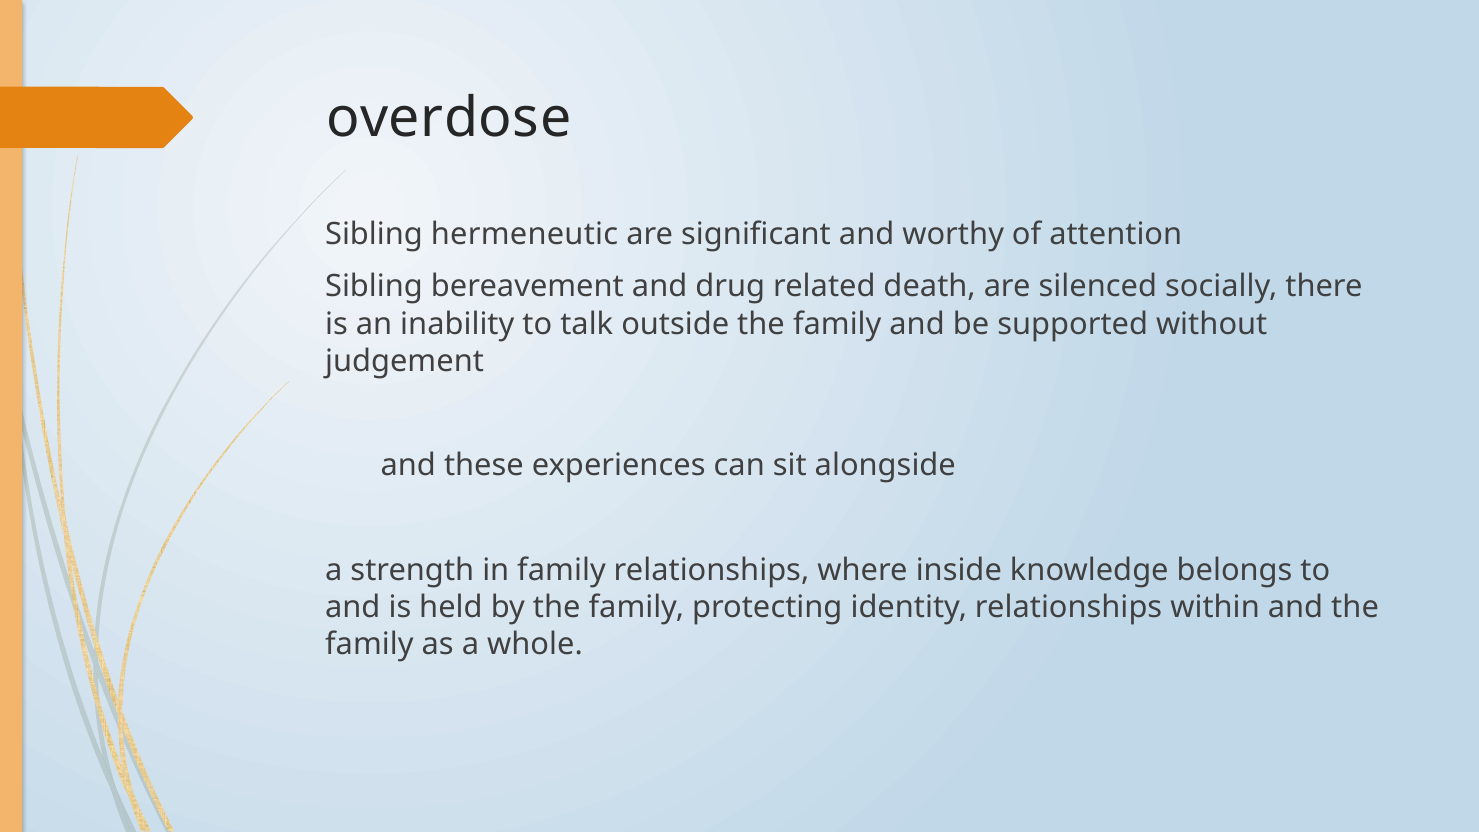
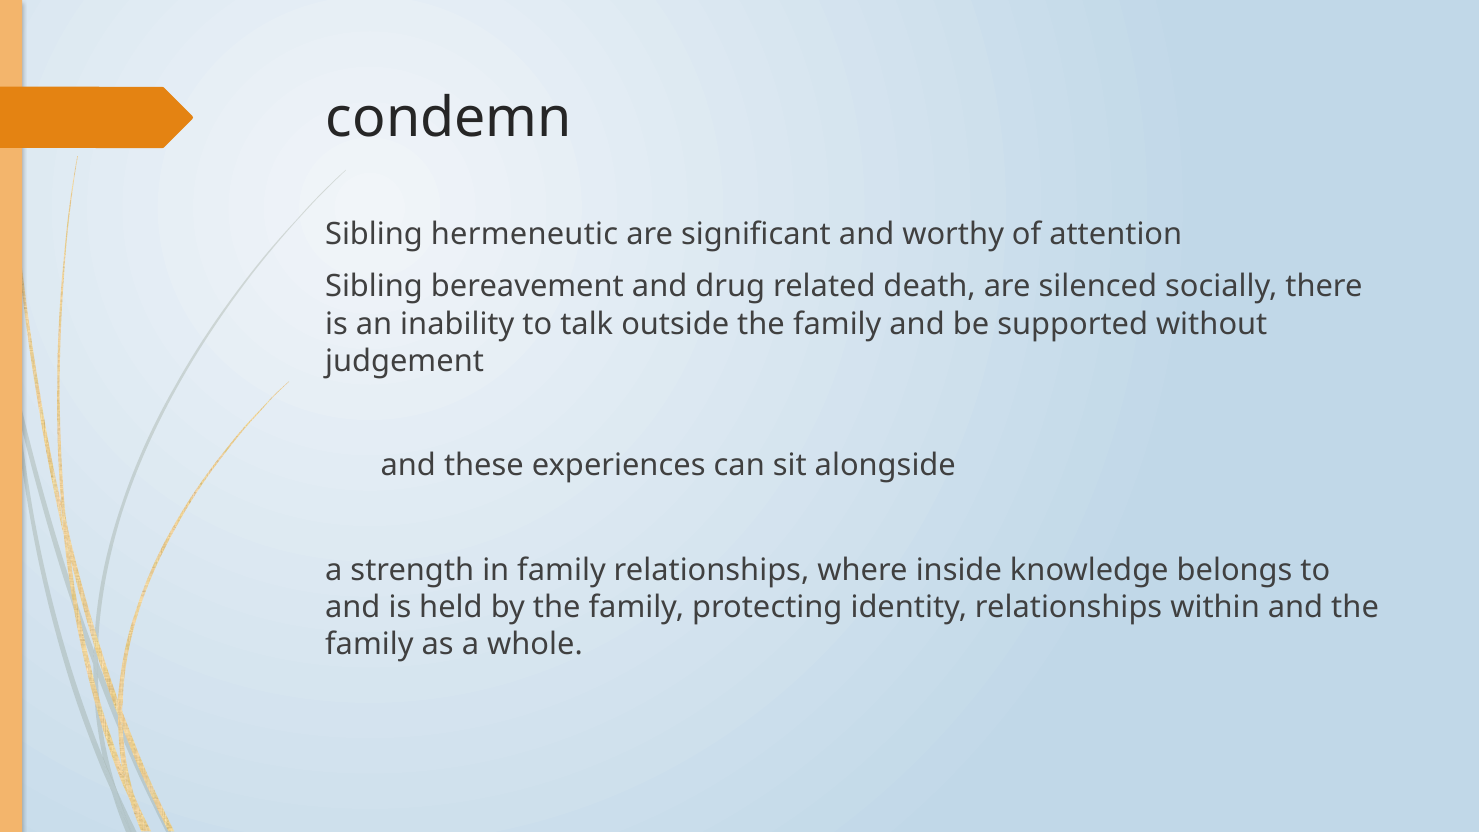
overdose: overdose -> condemn (449, 118)
